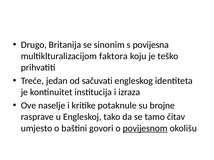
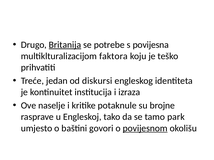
Britanija underline: none -> present (65, 45)
sinonim: sinonim -> potrebe (109, 45)
sačuvati: sačuvati -> diskursi (97, 81)
čitav: čitav -> park (176, 117)
